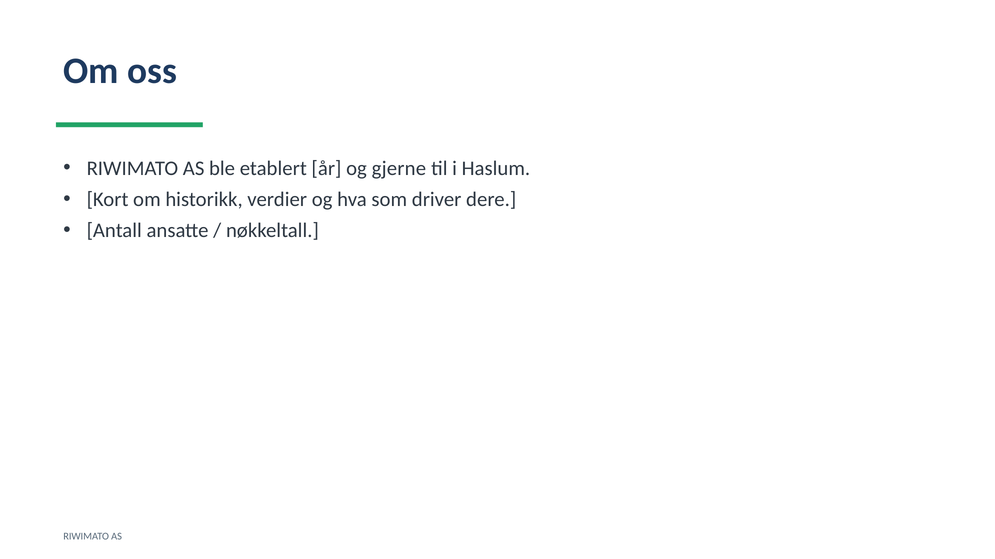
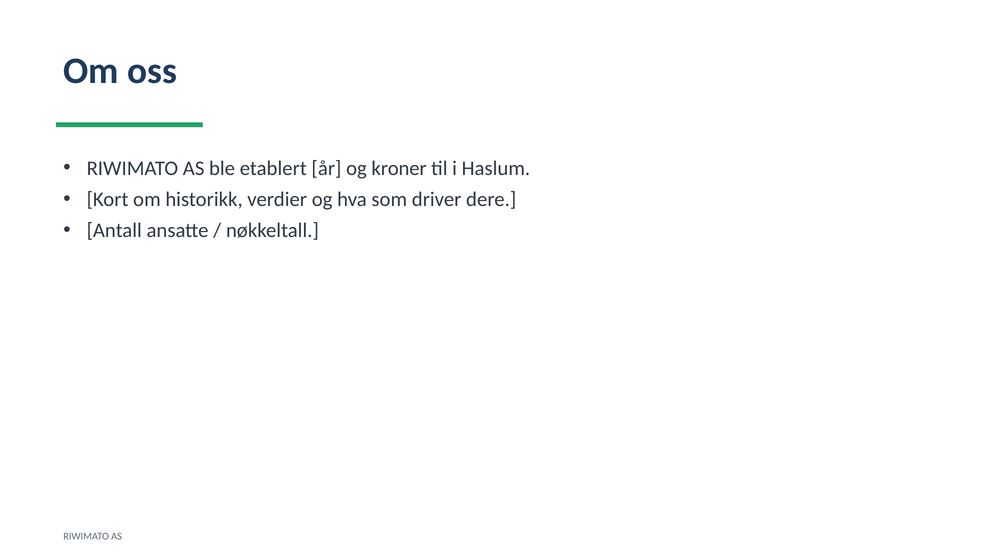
gjerne: gjerne -> kroner (399, 169)
